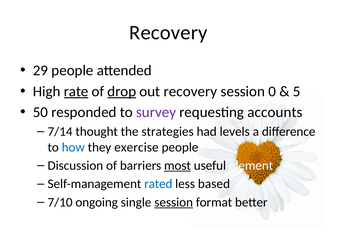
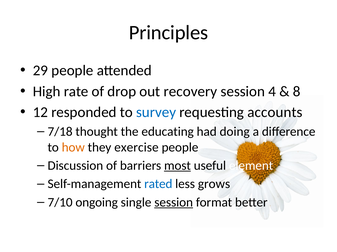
Recovery: Recovery -> Principles (169, 33)
rate underline: present -> none (76, 92)
drop underline: present -> none (122, 92)
0: 0 -> 4 (272, 92)
5: 5 -> 8 (297, 92)
50: 50 -> 12 (40, 113)
survey colour: purple -> blue (156, 113)
7/14: 7/14 -> 7/18 (60, 132)
strategies: strategies -> educating (168, 132)
levels: levels -> doing (235, 132)
how colour: blue -> orange (73, 148)
based: based -> grows (214, 184)
